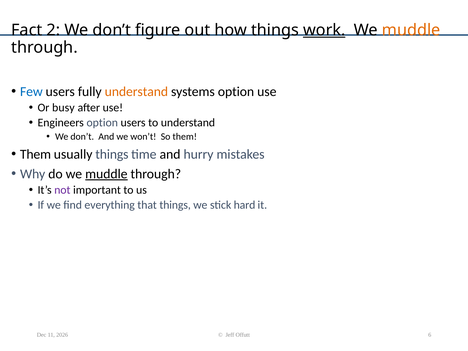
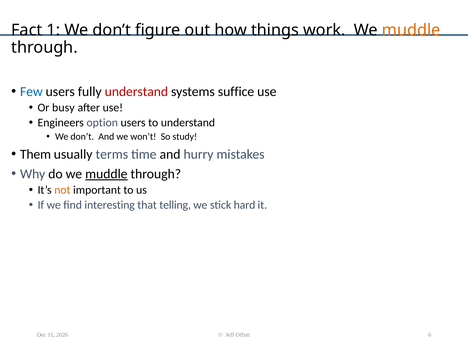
2: 2 -> 1 (53, 30)
work underline: present -> none (324, 30)
understand colour: orange -> red (136, 92)
systems option: option -> suffice (236, 92)
So them: them -> study (185, 137)
usually things: things -> terms (112, 154)
not colour: purple -> orange (62, 190)
everything: everything -> interesting (110, 205)
that things: things -> telling (175, 205)
